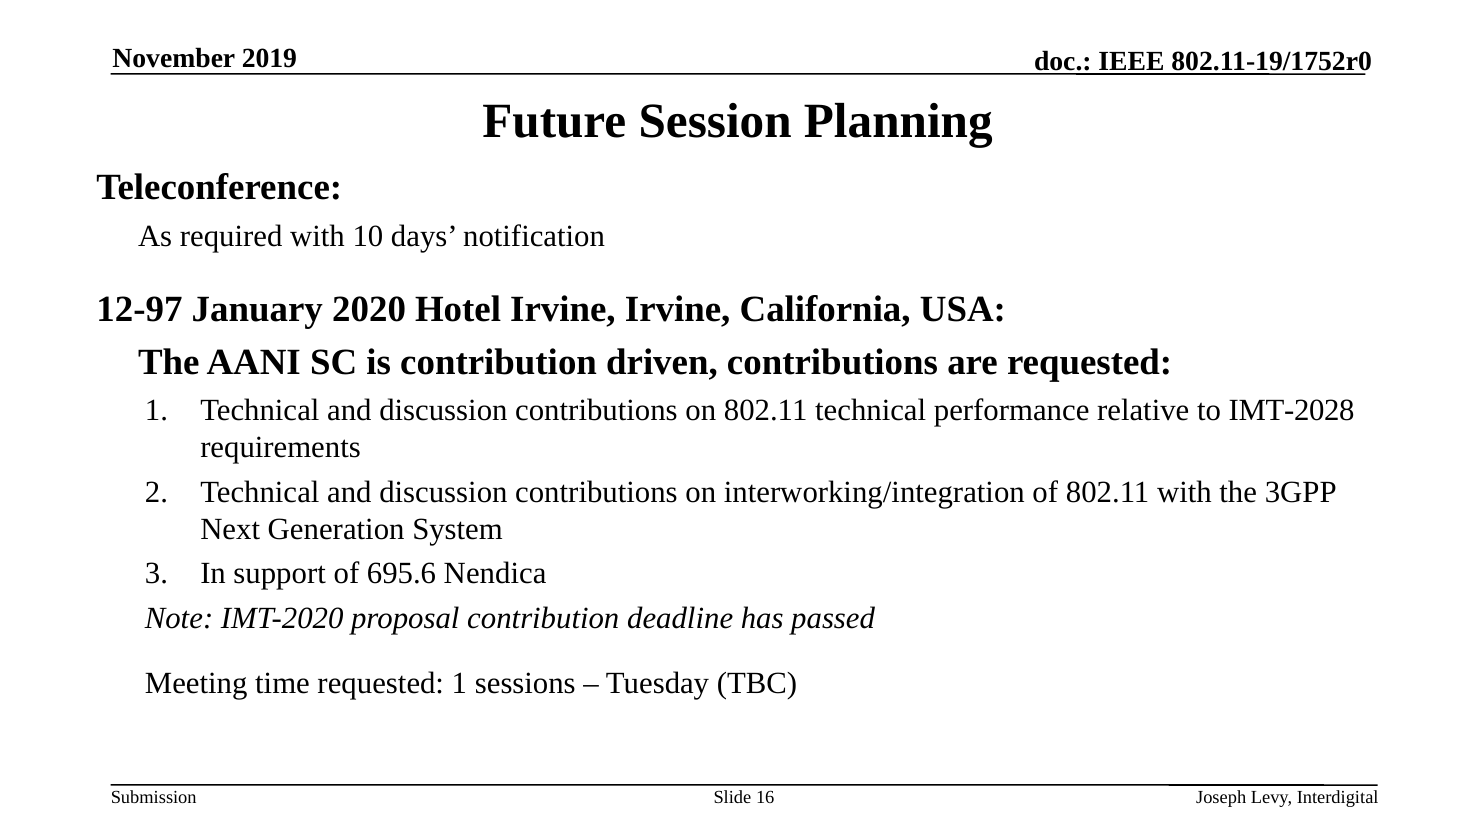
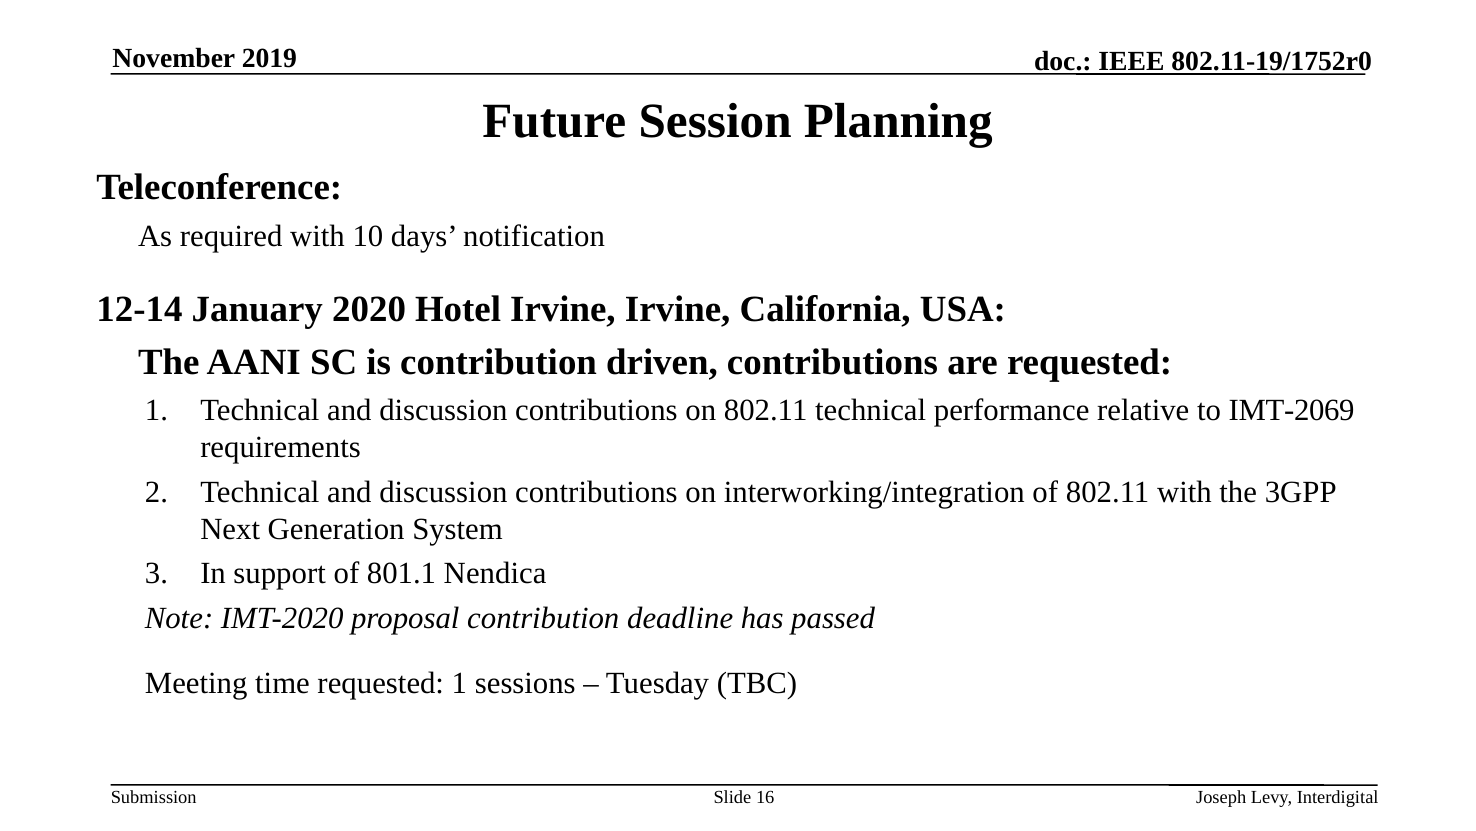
12-97: 12-97 -> 12-14 (140, 309)
IMT-2028: IMT-2028 -> IMT-2069 (1292, 410)
695.6: 695.6 -> 801.1 (401, 573)
